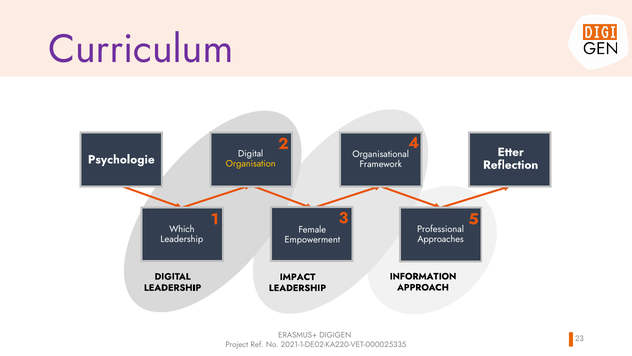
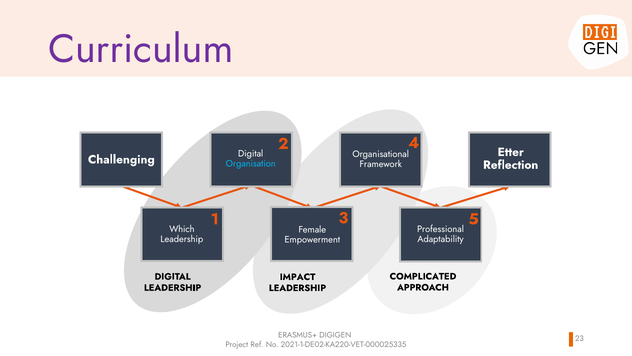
Psychologie: Psychologie -> Challenging (121, 159)
Organisation colour: yellow -> light blue (251, 164)
Approaches: Approaches -> Adaptability (441, 239)
INFORMATION: INFORMATION -> COMPLICATED (423, 276)
